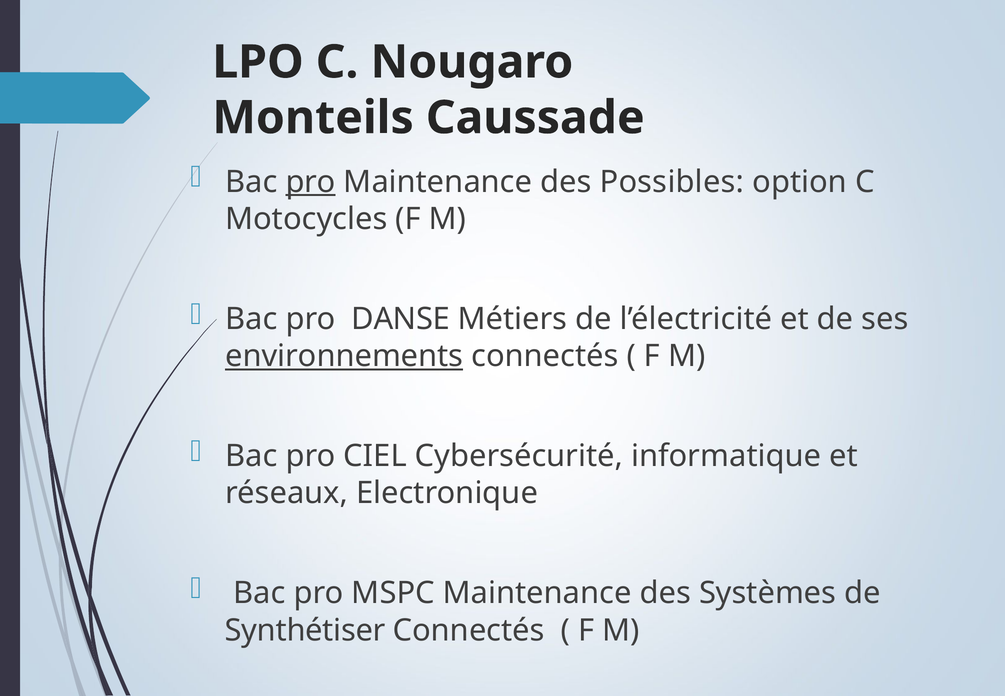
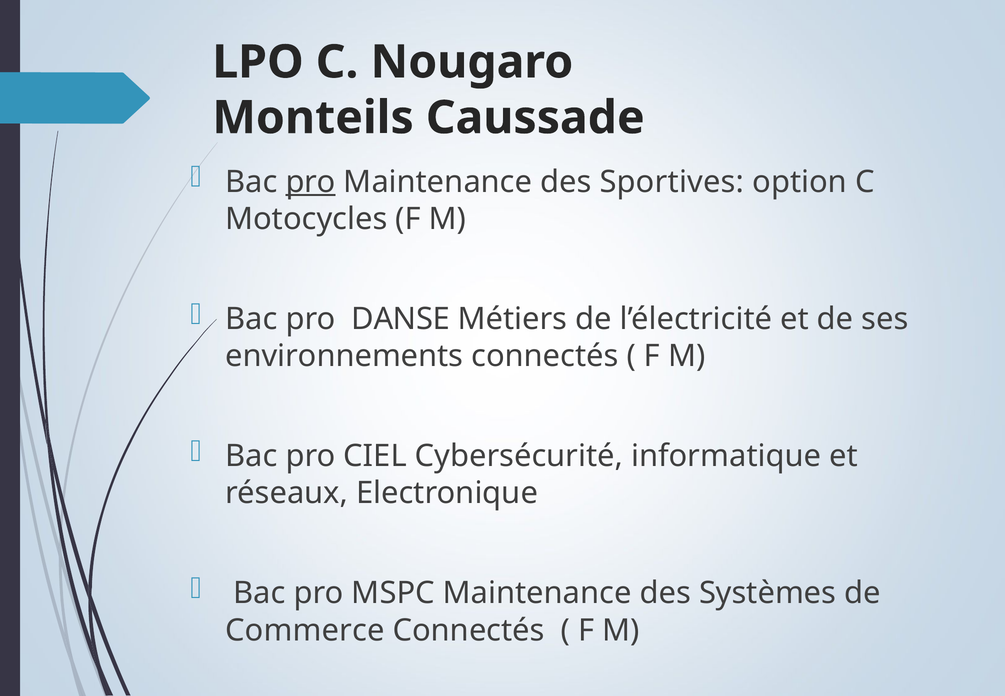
Possibles: Possibles -> Sportives (672, 182)
environnements underline: present -> none (344, 356)
Synthétiser: Synthétiser -> Commerce (305, 630)
